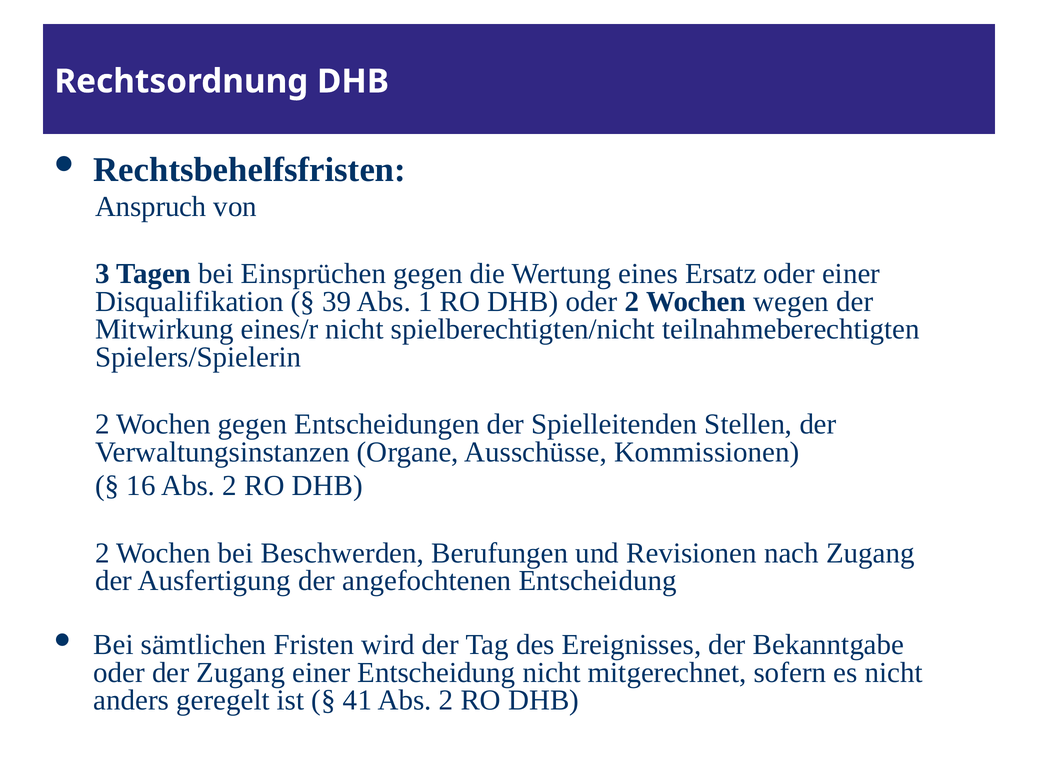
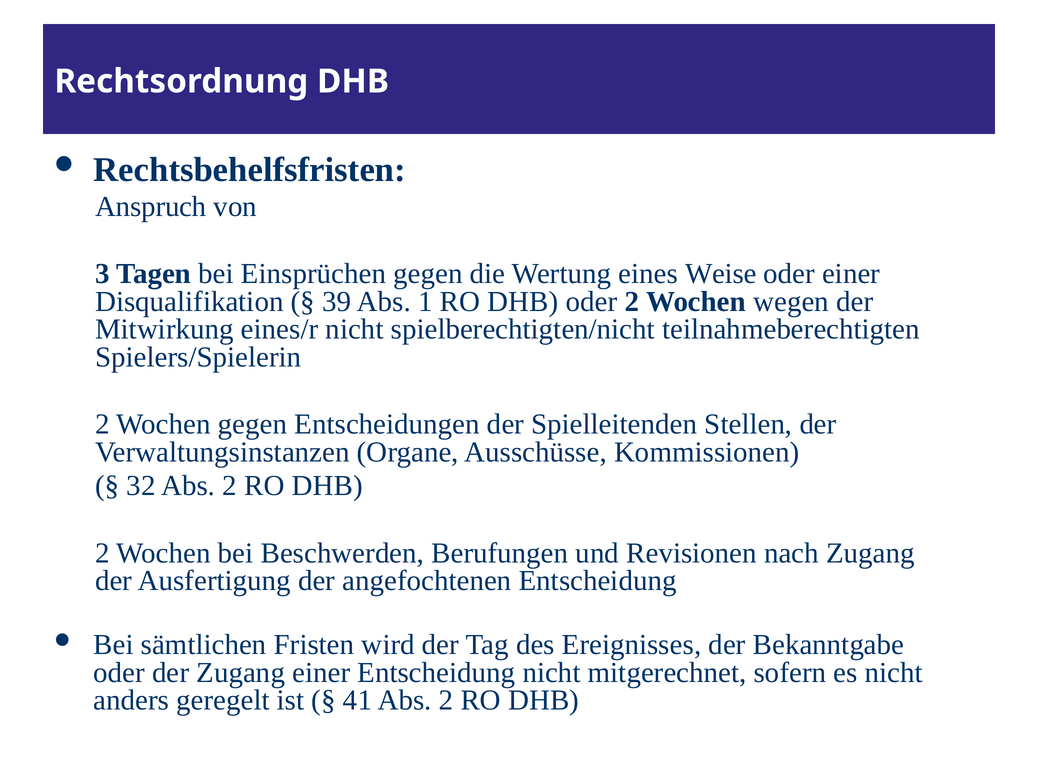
Ersatz: Ersatz -> Weise (721, 274)
16: 16 -> 32 (141, 486)
